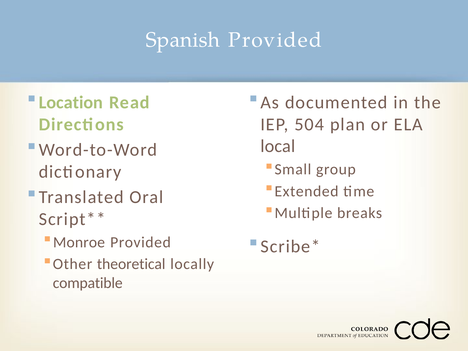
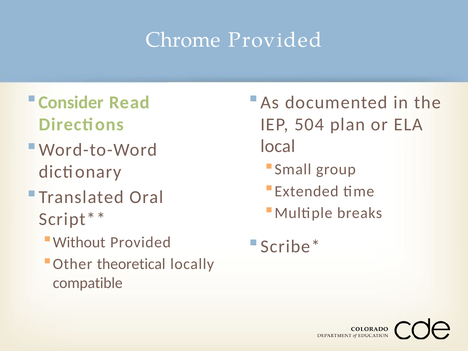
Spanish: Spanish -> Chrome (183, 40)
Location: Location -> Consider (71, 103)
Monroe: Monroe -> Without (79, 242)
